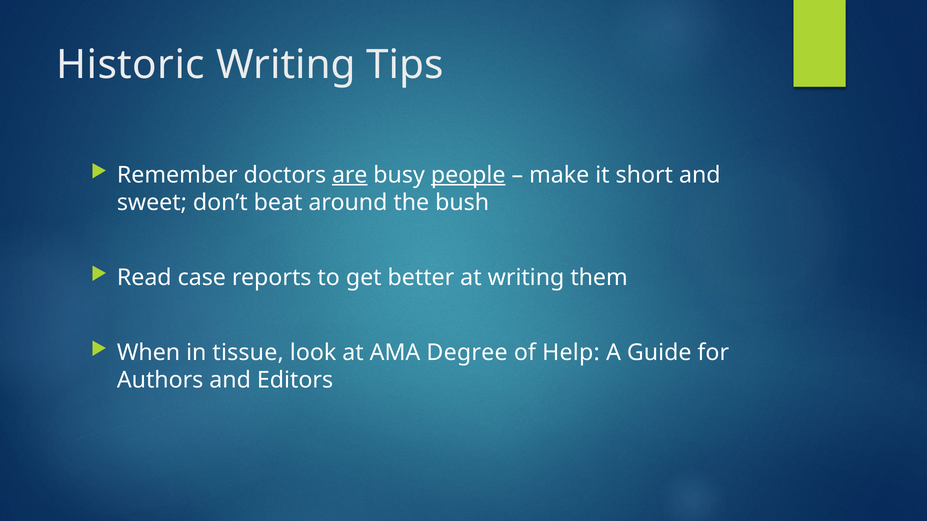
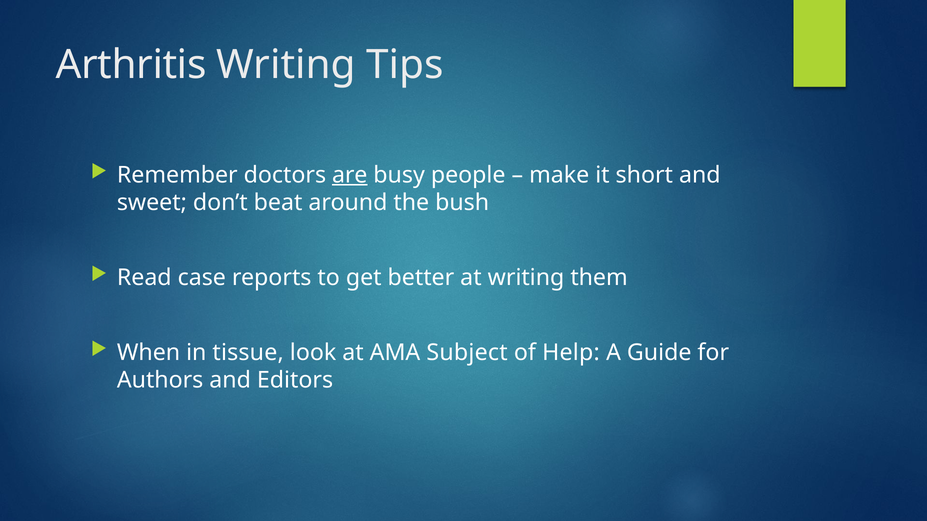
Historic: Historic -> Arthritis (131, 65)
people underline: present -> none (468, 175)
Degree: Degree -> Subject (467, 353)
